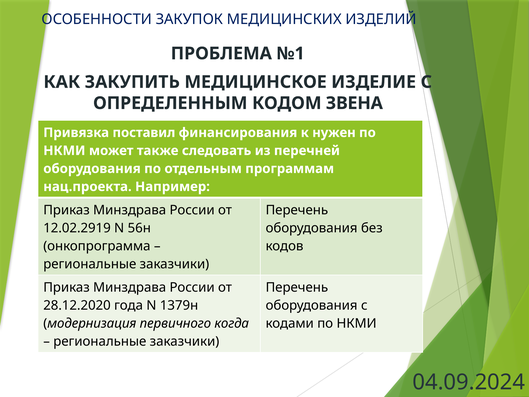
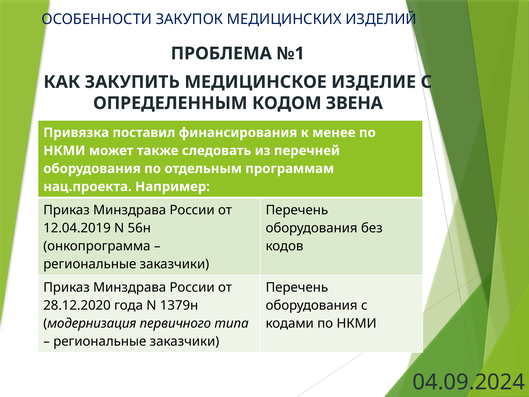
нужен: нужен -> менее (334, 133)
12.02.2919: 12.02.2919 -> 12.04.2019 (77, 228)
когда: когда -> типа (232, 323)
